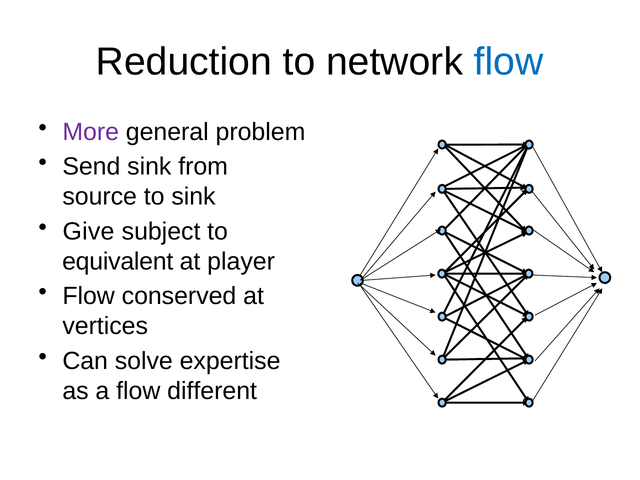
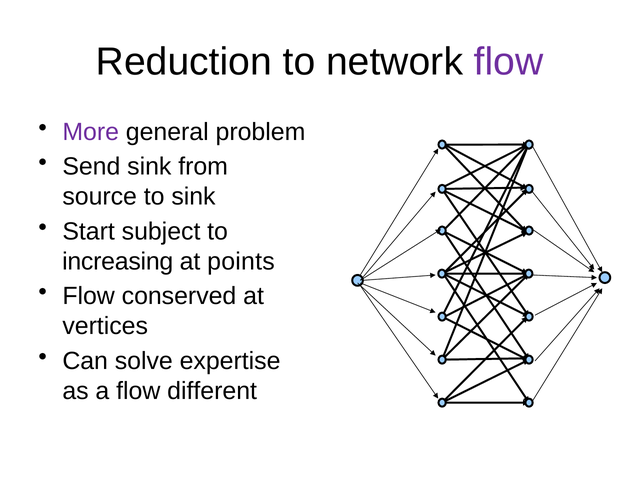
flow colour: blue -> purple (509, 62)
Give: Give -> Start (89, 232)
equivalent: equivalent -> increasing (118, 261)
player: player -> points (241, 261)
